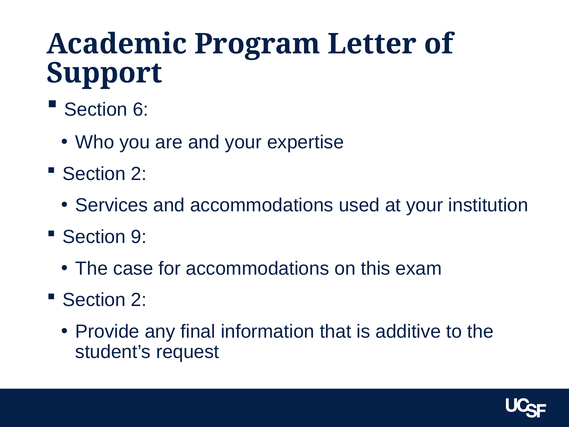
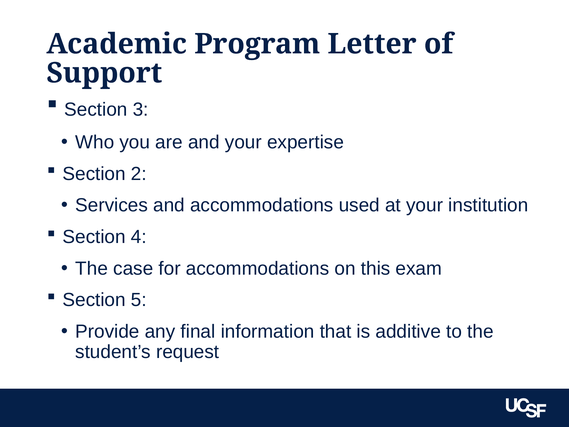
6: 6 -> 3 (141, 110)
9: 9 -> 4 (139, 237)
2: 2 -> 5 (139, 300)
